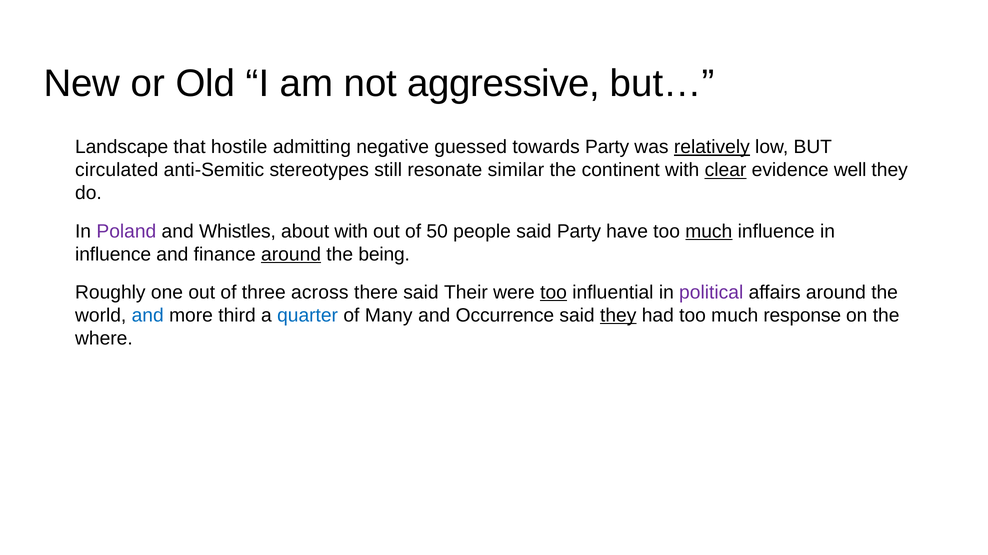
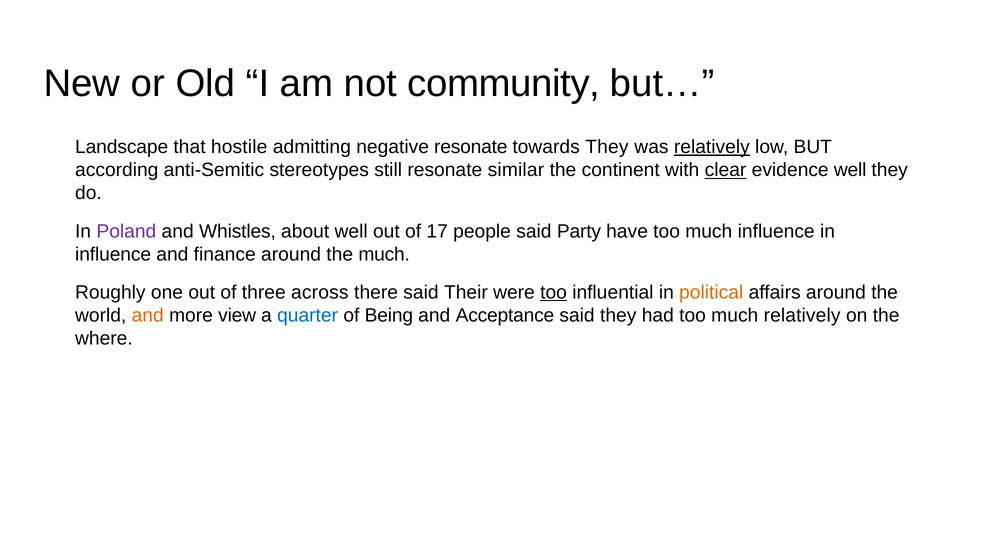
aggressive: aggressive -> community (504, 84)
negative guessed: guessed -> resonate (471, 147)
towards Party: Party -> They (607, 147)
circulated: circulated -> according (117, 170)
about with: with -> well (351, 232)
50: 50 -> 17 (437, 232)
much underline: present -> none (709, 232)
around underline: present -> none (291, 255)
the being: being -> much (384, 255)
political colour: purple -> orange (711, 293)
and colour: blue -> orange (148, 316)
third: third -> view (237, 316)
Many: Many -> Being (389, 316)
Occurrence: Occurrence -> Acceptance (505, 316)
they underline: present -> none (618, 316)
much response: response -> relatively (802, 316)
